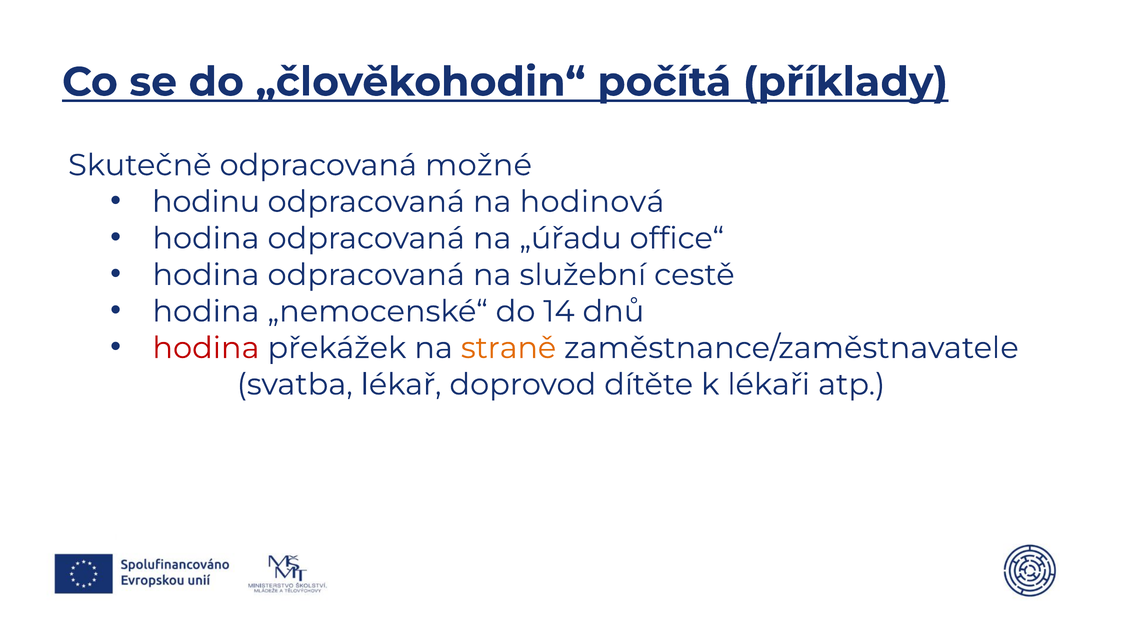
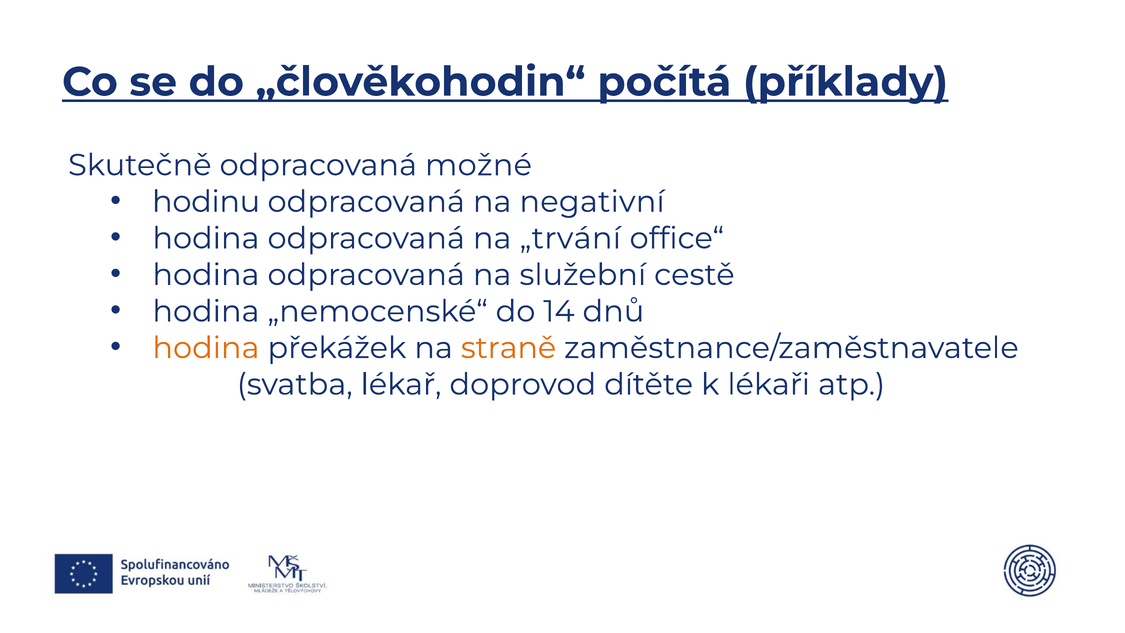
hodinová: hodinová -> negativní (592, 202)
„úřadu: „úřadu -> „trvání (570, 238)
hodina colour: red -> orange (206, 348)
